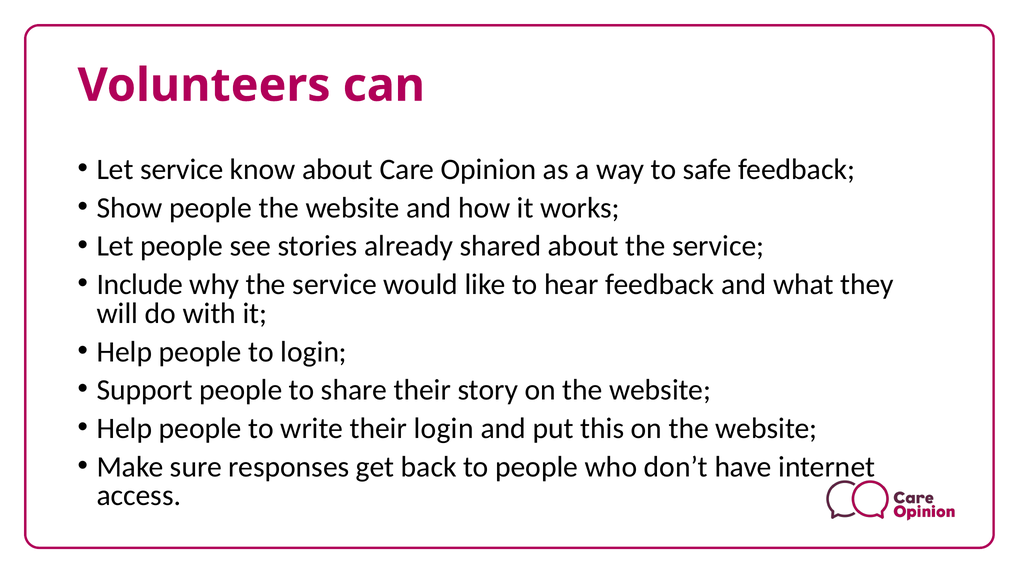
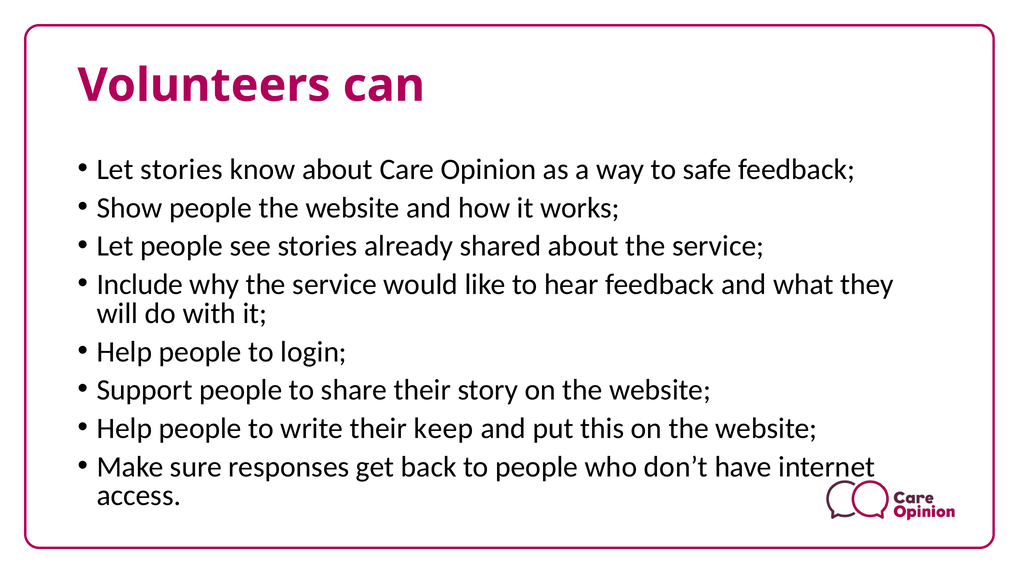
Let service: service -> stories (181, 169)
their login: login -> keep (444, 429)
